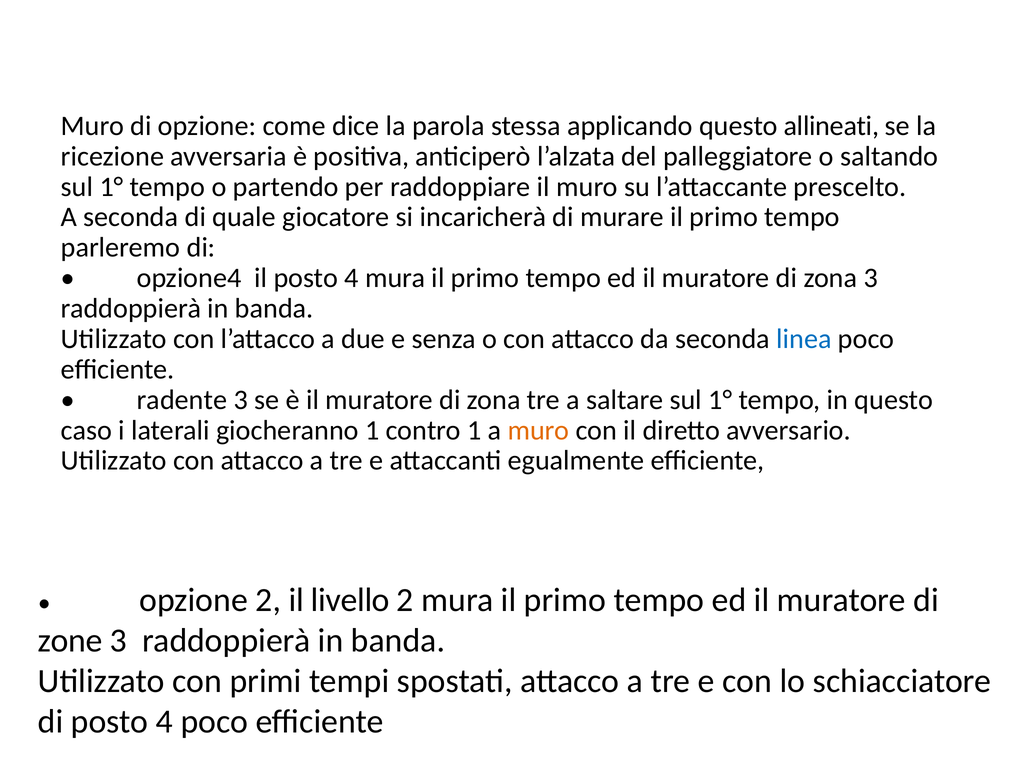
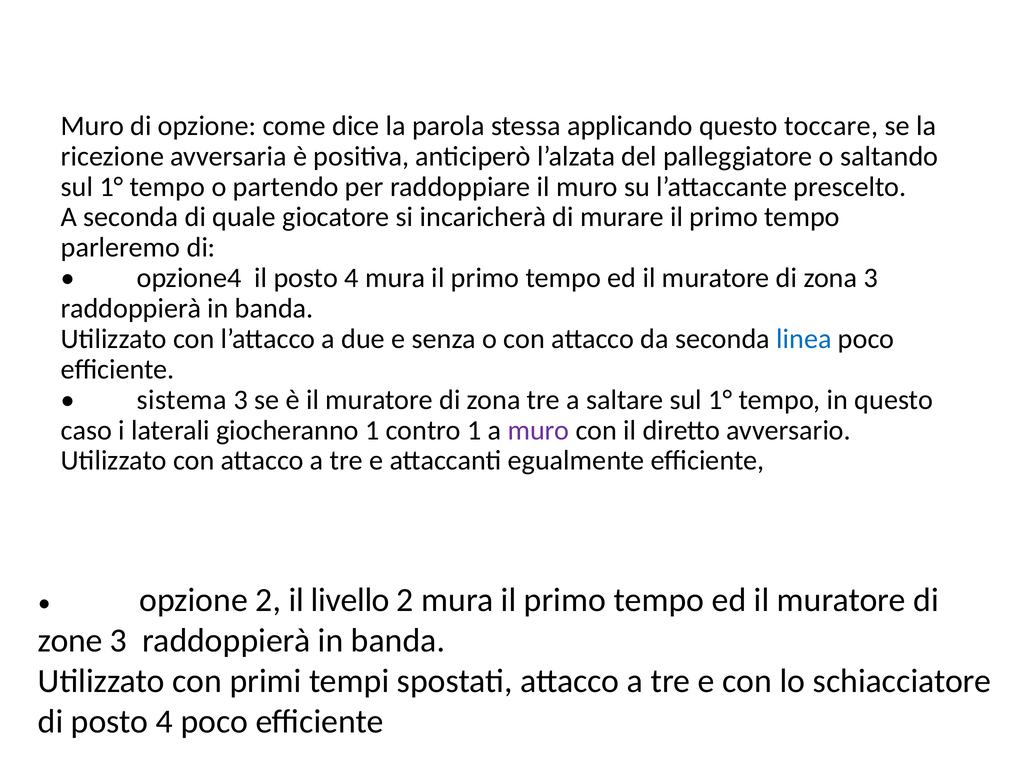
allineati: allineati -> toccare (831, 126)
radente: radente -> sistema (182, 400)
muro colour: orange -> purple (538, 430)
